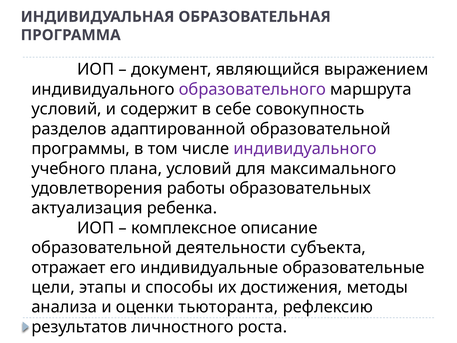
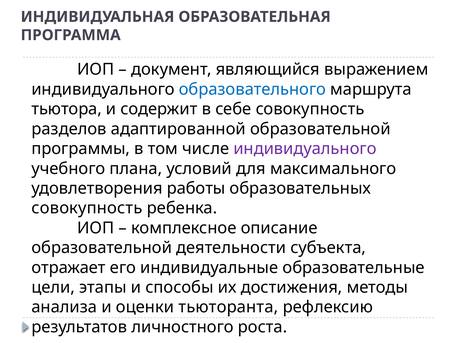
образовательного colour: purple -> blue (252, 89)
условий: условий -> тьютора (67, 109)
актуализация: актуализация -> совокупность (87, 208)
